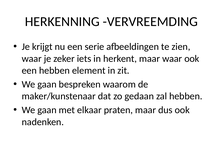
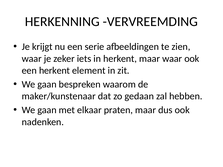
een hebben: hebben -> herkent (54, 71)
